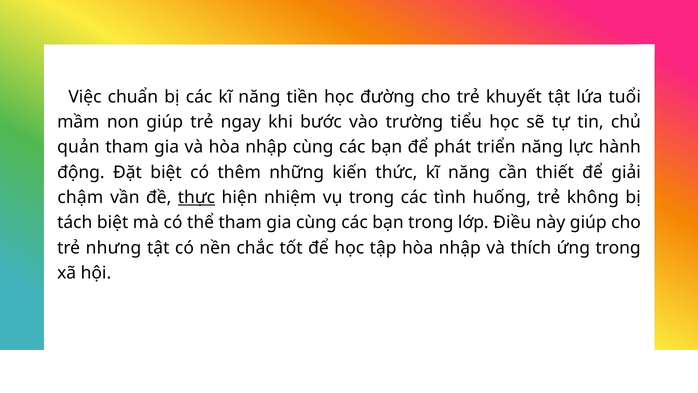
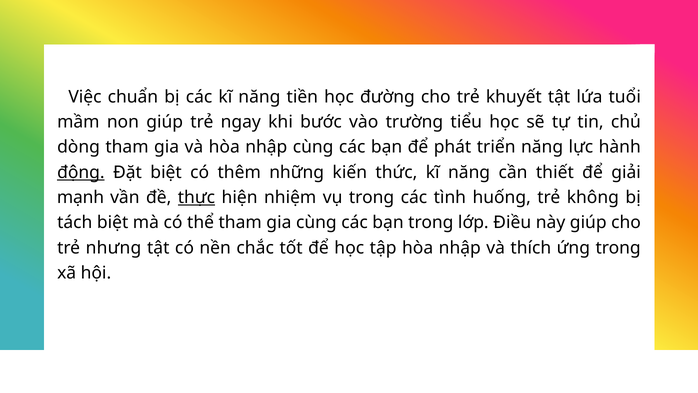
quản: quản -> dòng (79, 147)
động underline: none -> present (81, 172)
chậm: chậm -> mạnh (80, 197)
